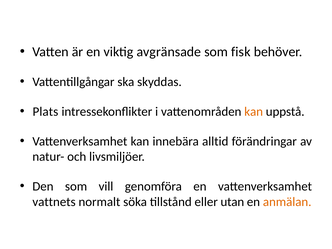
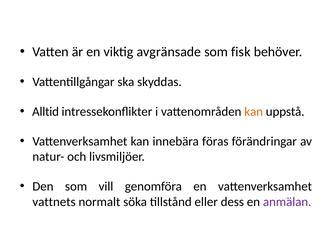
Plats: Plats -> Alltid (46, 112)
alltid: alltid -> föras (215, 141)
utan: utan -> dess (232, 202)
anmälan colour: orange -> purple (287, 202)
